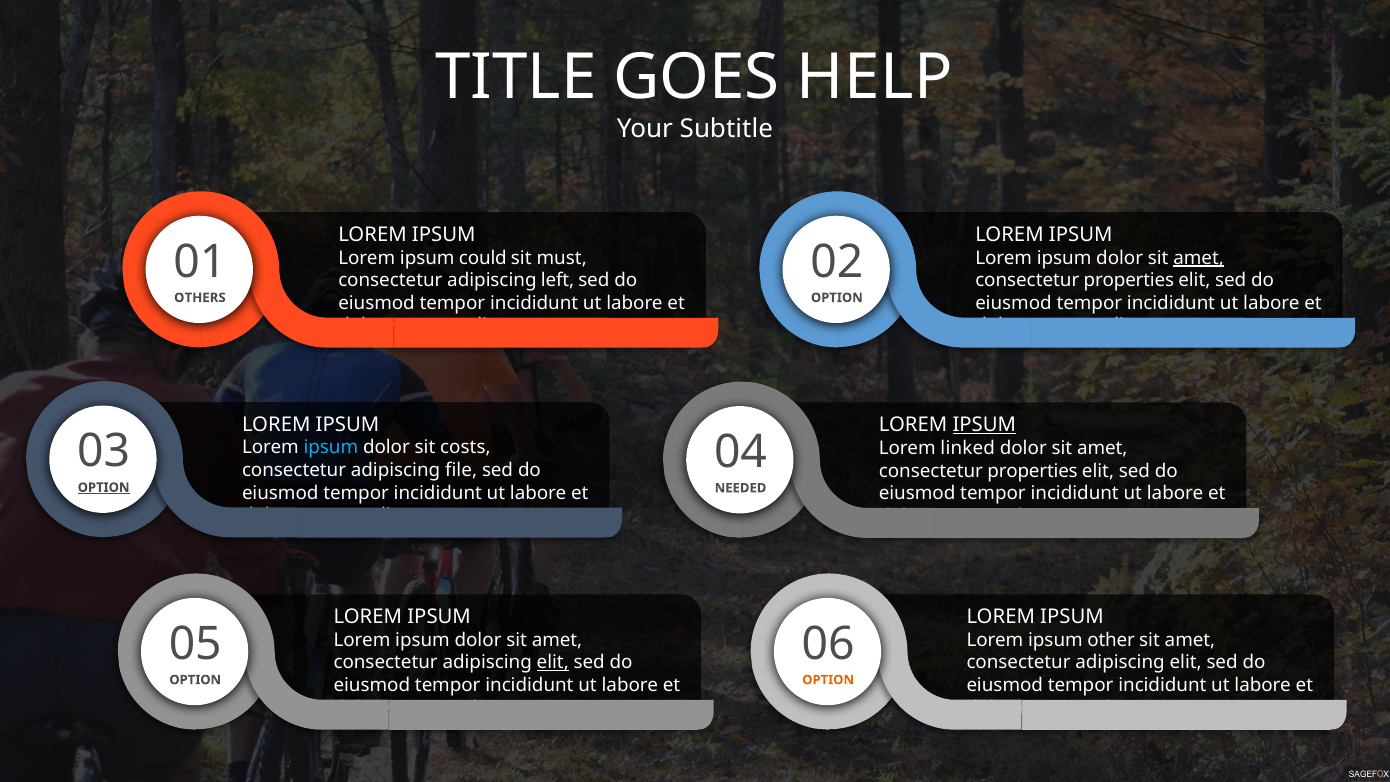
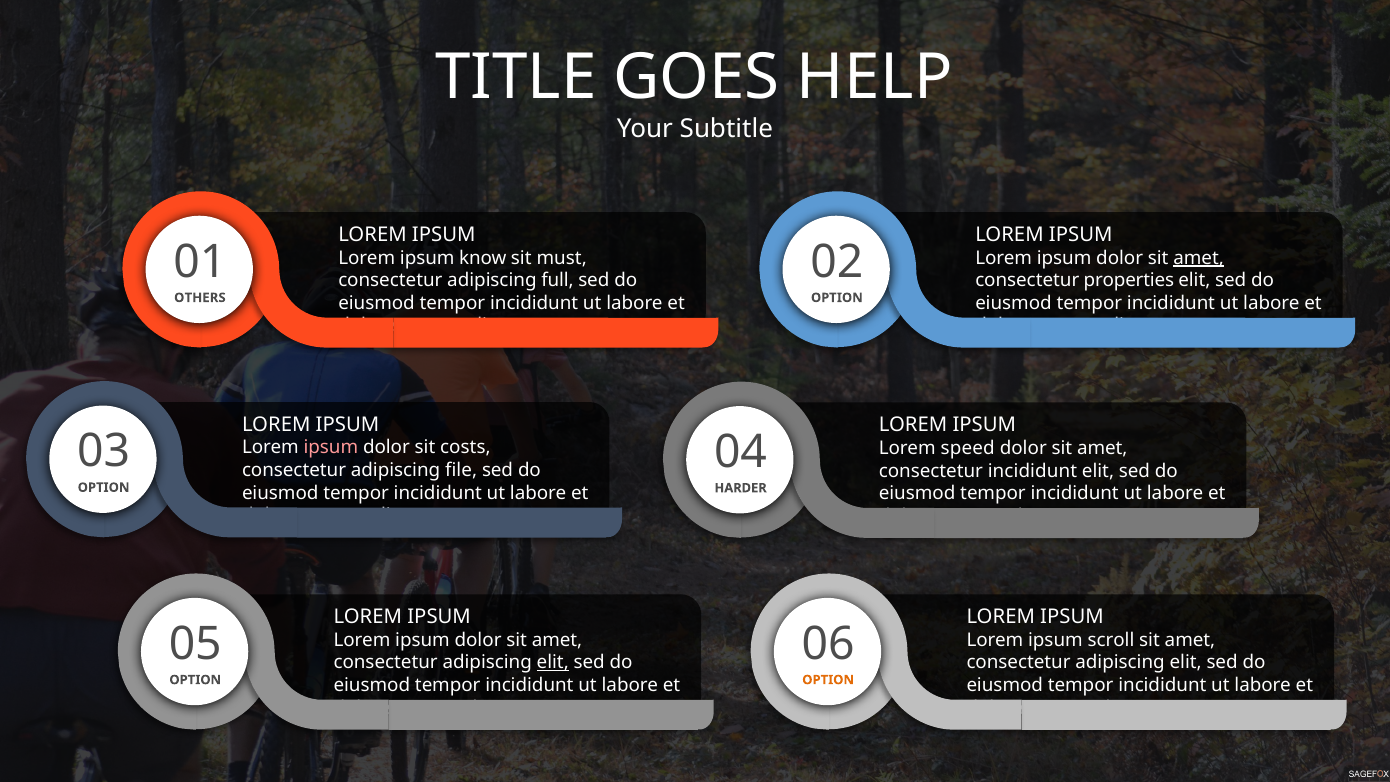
could: could -> know (483, 258)
left: left -> full (558, 280)
IPSUM underline: present -> none (984, 425)
ipsum colour: light blue -> pink (331, 448)
linked: linked -> speed (968, 448)
properties: properties -> incididunt (1032, 471)
OPTION underline: present -> none (104, 487)
NEEDED: NEEDED -> HARDER (741, 488)
other: other -> scroll (1111, 640)
